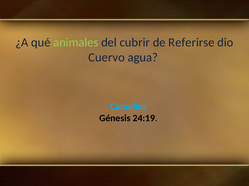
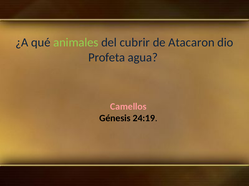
Referirse: Referirse -> Atacaron (191, 43)
Cuervo: Cuervo -> Profeta (107, 58)
Camellos colour: light blue -> pink (128, 107)
